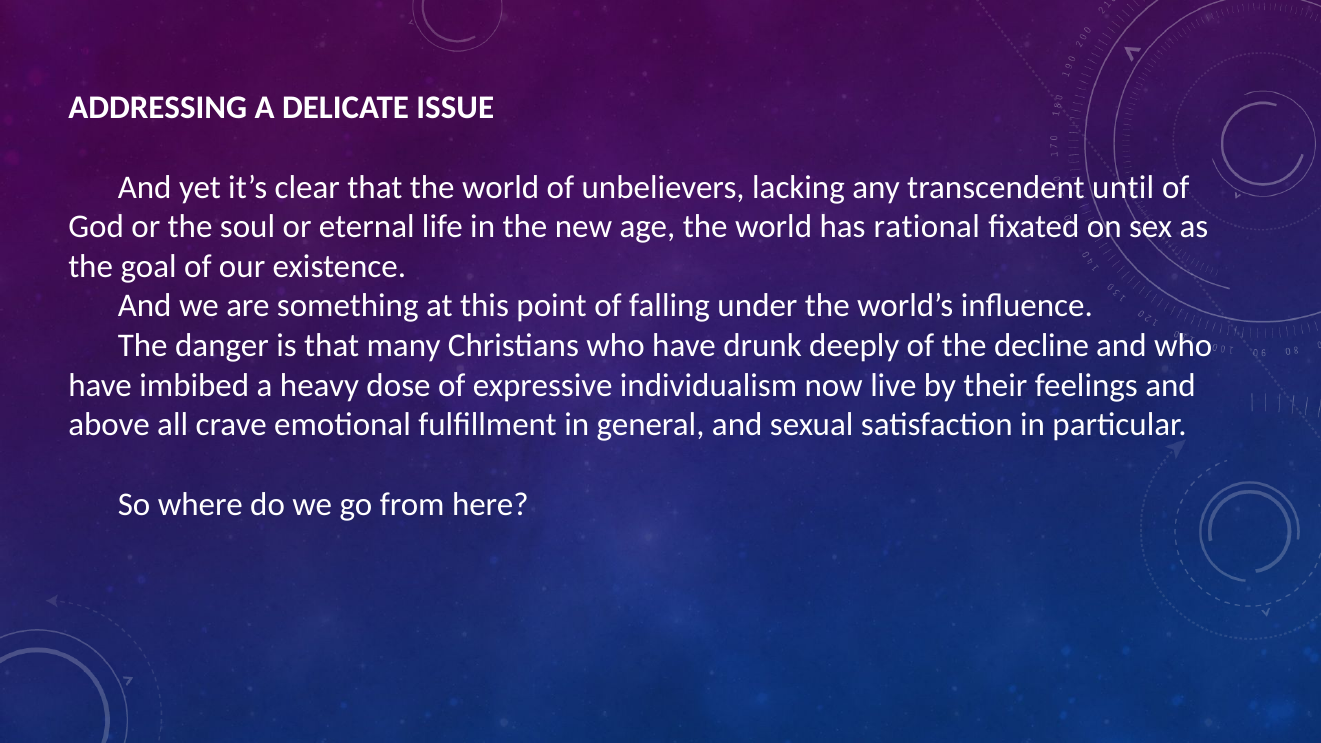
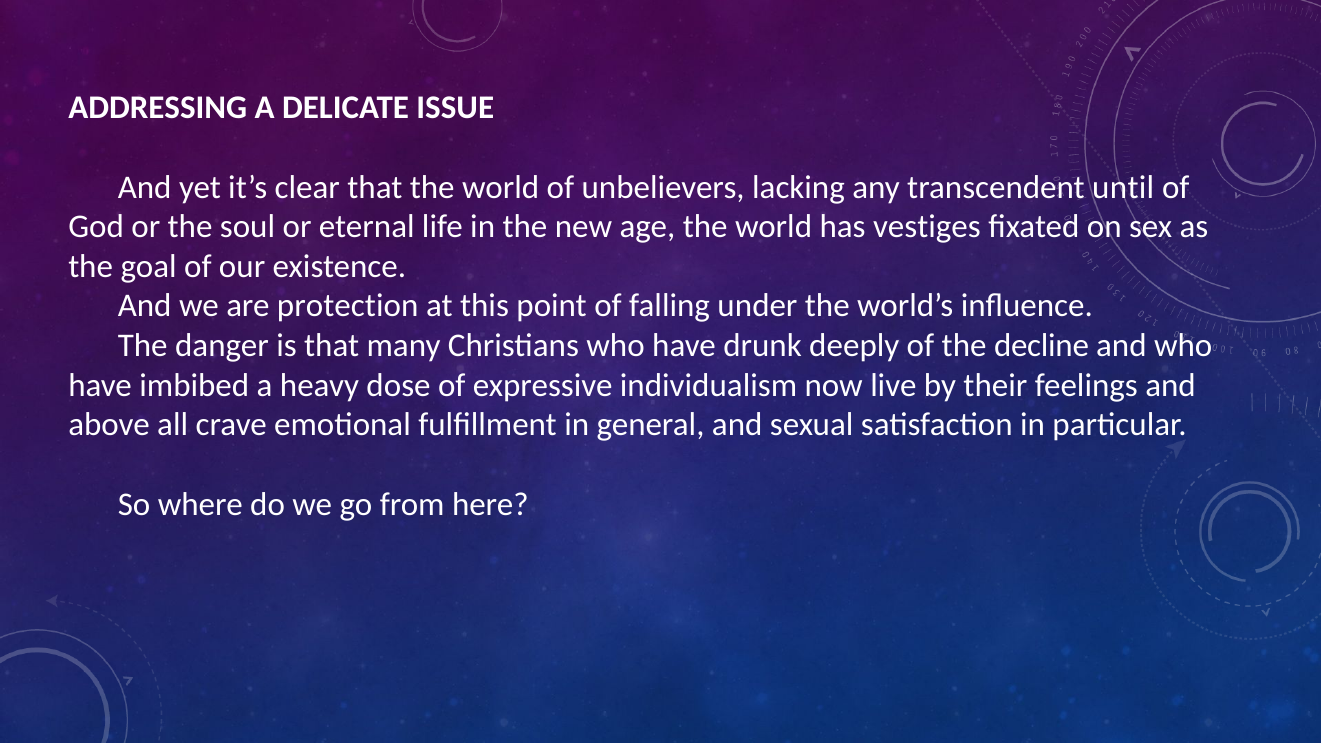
rational: rational -> vestiges (927, 227)
something: something -> protection (348, 306)
